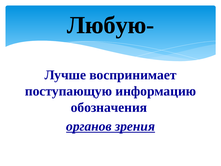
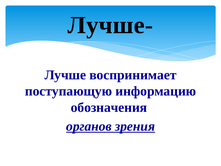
Любую-: Любую- -> Лучше- (110, 25)
